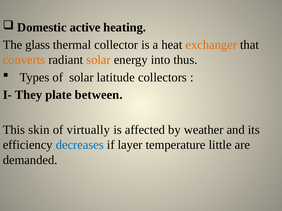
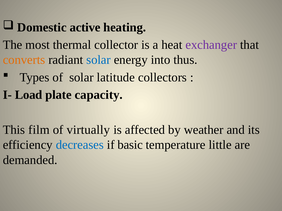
glass: glass -> most (38, 45)
exchanger colour: orange -> purple (211, 45)
solar colour: orange -> blue (99, 60)
They: They -> Load (29, 95)
between: between -> capacity (99, 95)
skin: skin -> film (39, 130)
layer: layer -> basic (130, 145)
